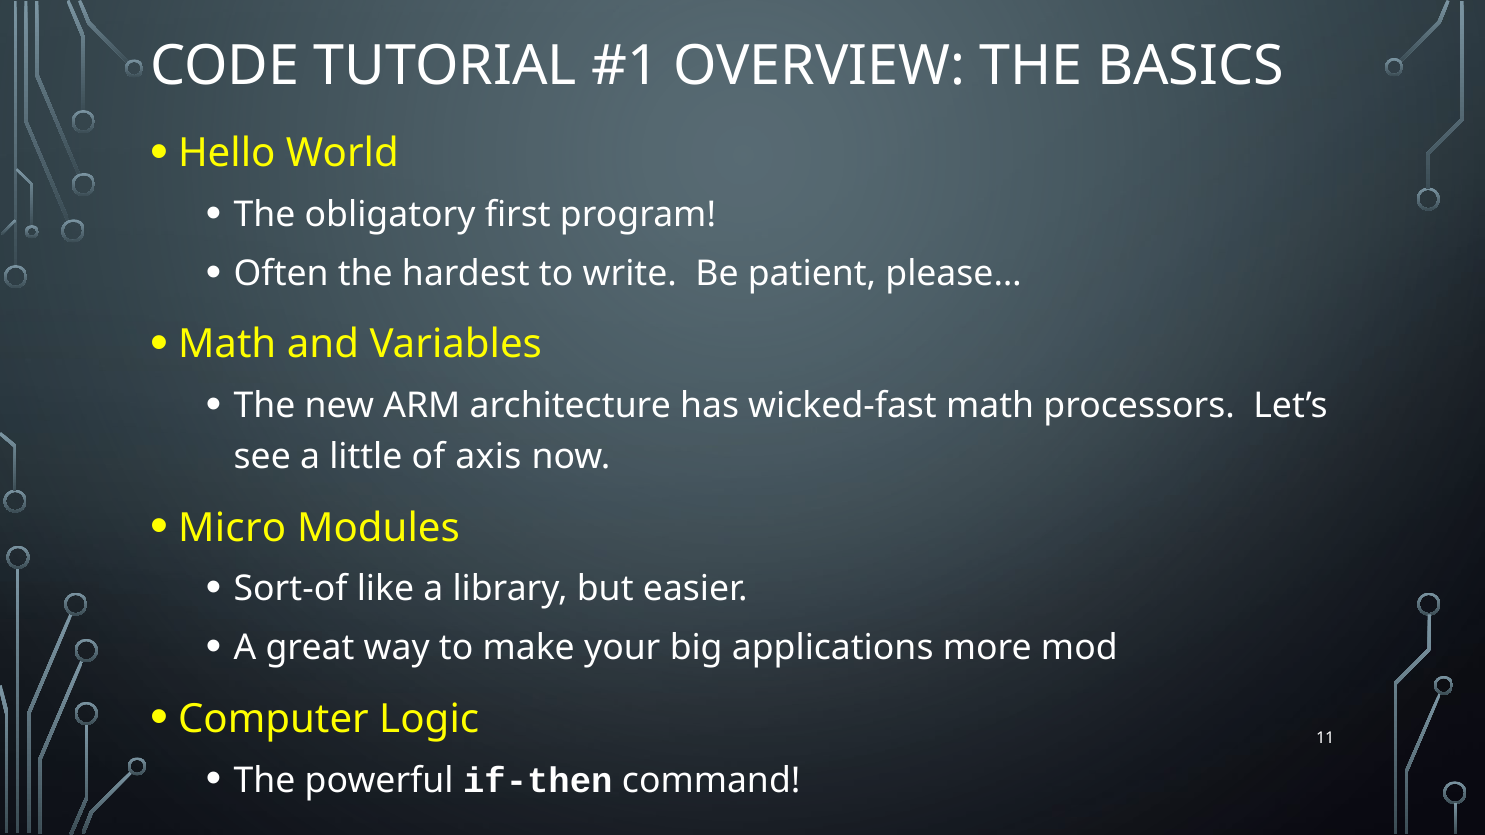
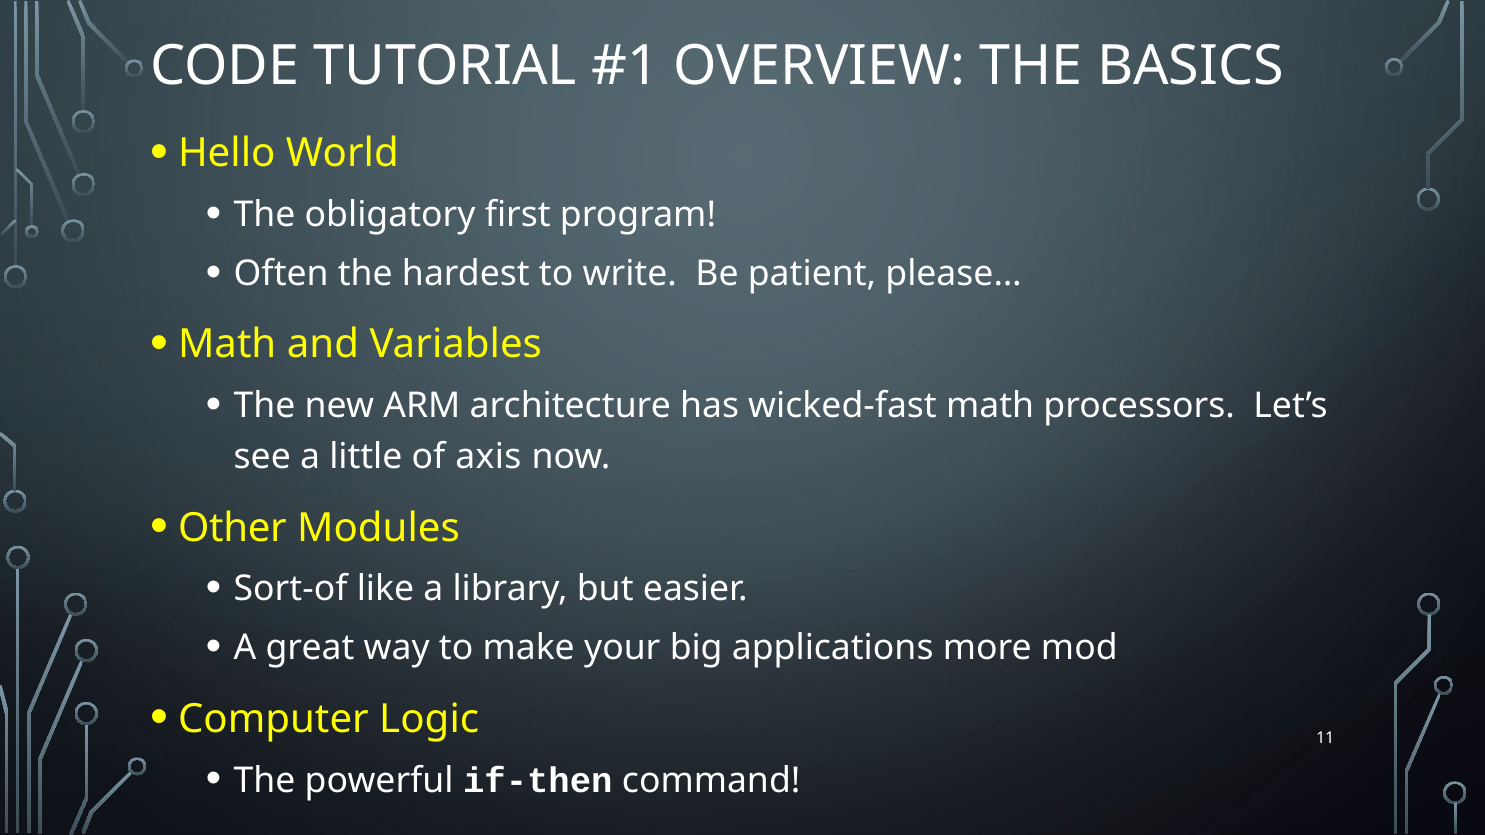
Micro: Micro -> Other (232, 528)
